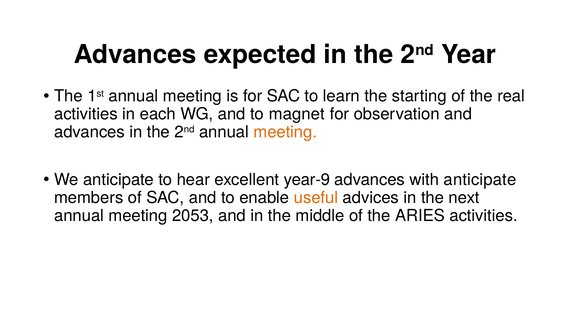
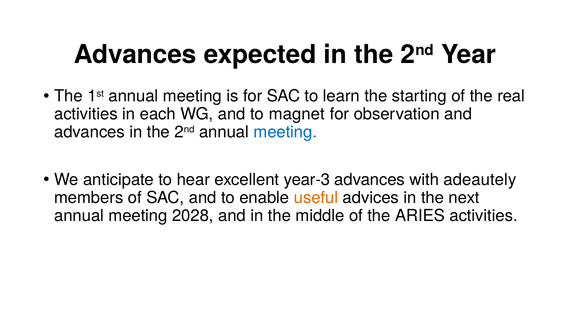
meeting colour: orange -> blue (285, 132)
year-9: year-9 -> year-3 (307, 180)
with anticipate: anticipate -> adeautely (480, 180)
2053: 2053 -> 2028 (193, 216)
